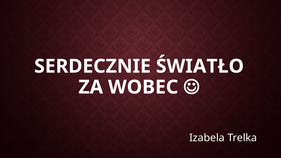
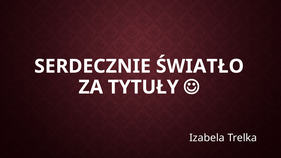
WOBEC: WOBEC -> TYTUŁY (143, 87)
